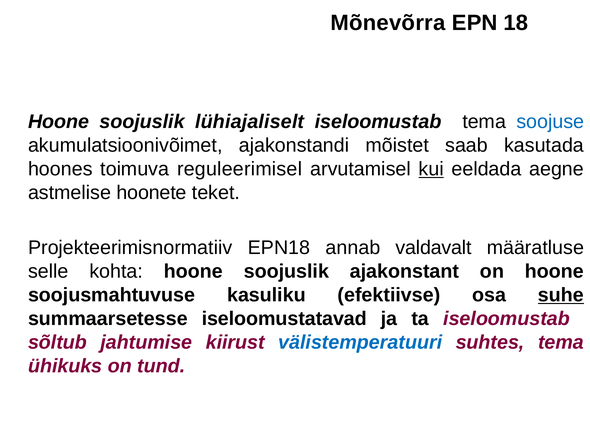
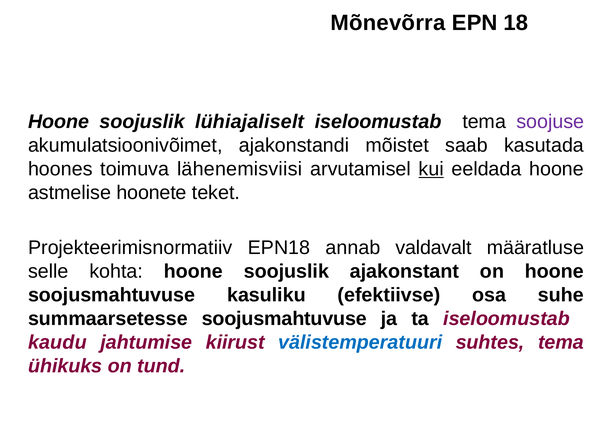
soojuse colour: blue -> purple (550, 122)
reguleerimisel: reguleerimisel -> lähenemisviisi (240, 169)
eeldada aegne: aegne -> hoone (557, 169)
suhe underline: present -> none (561, 295)
summaarsetesse iseloomustatavad: iseloomustatavad -> soojusmahtuvuse (284, 318)
sõltub: sõltub -> kaudu (57, 342)
